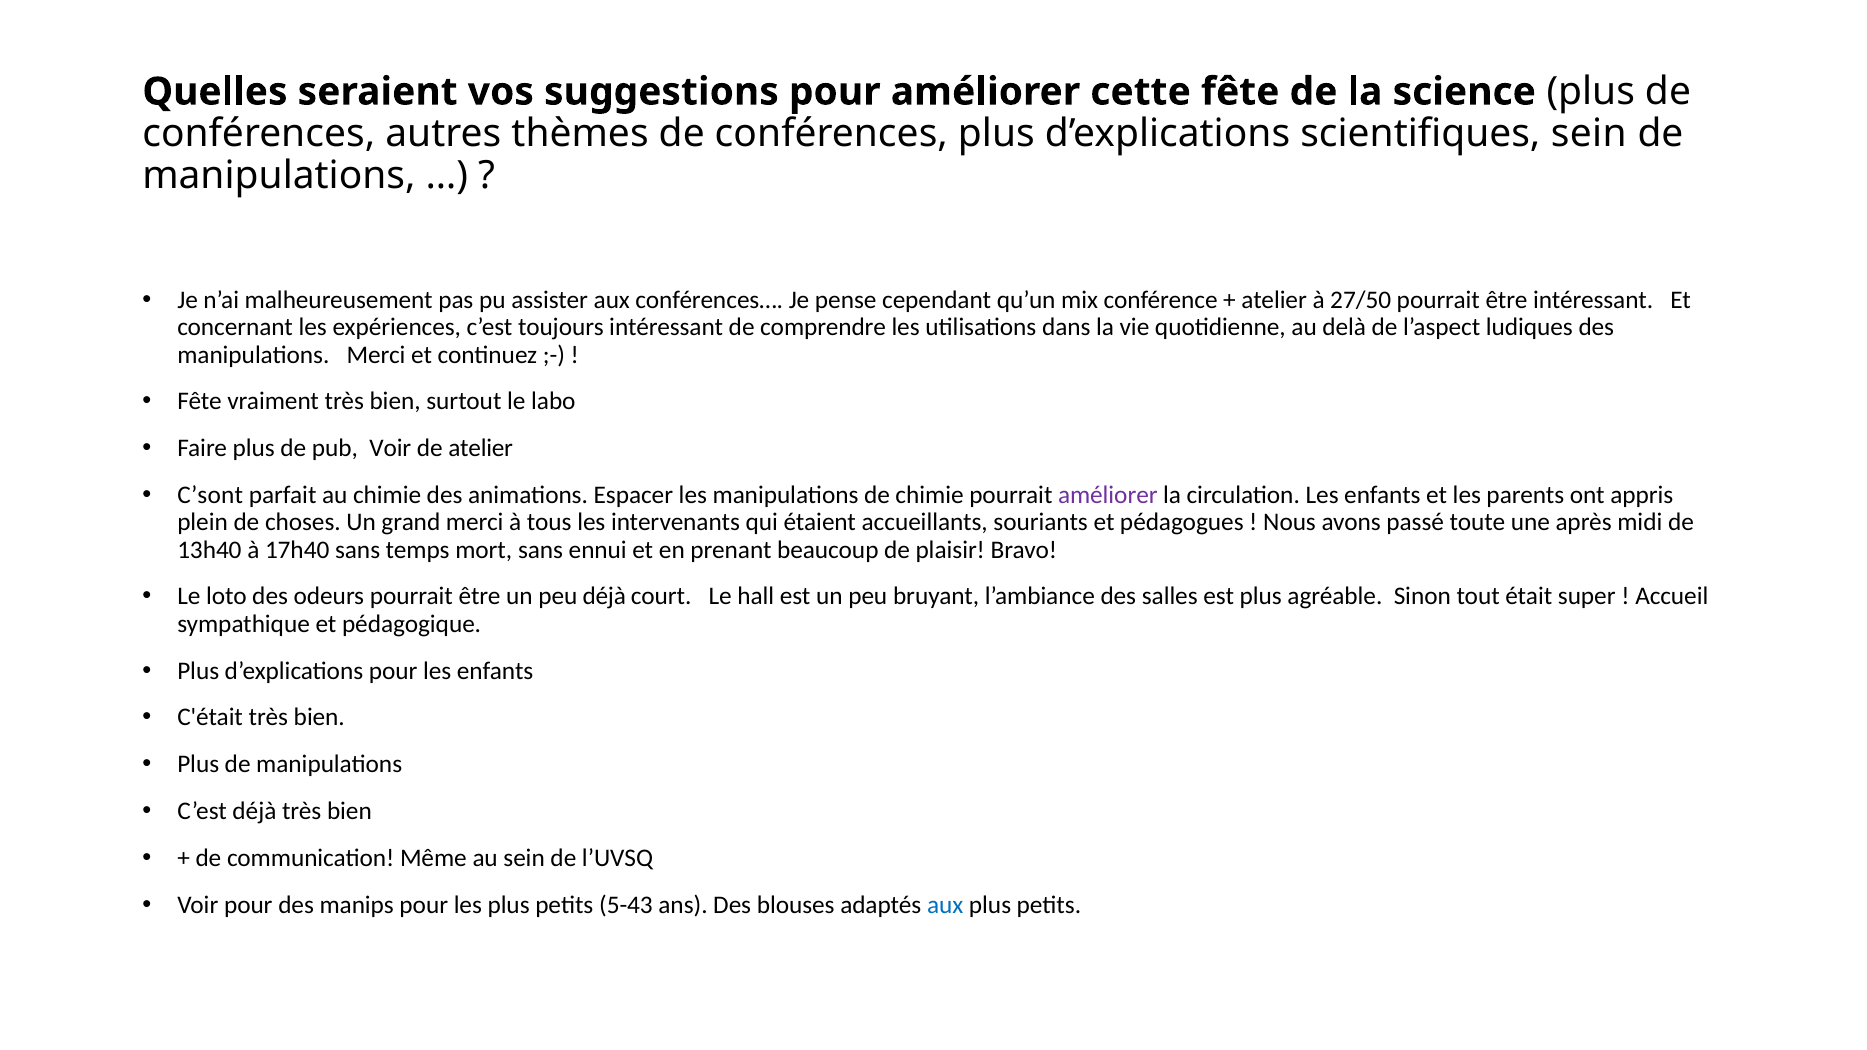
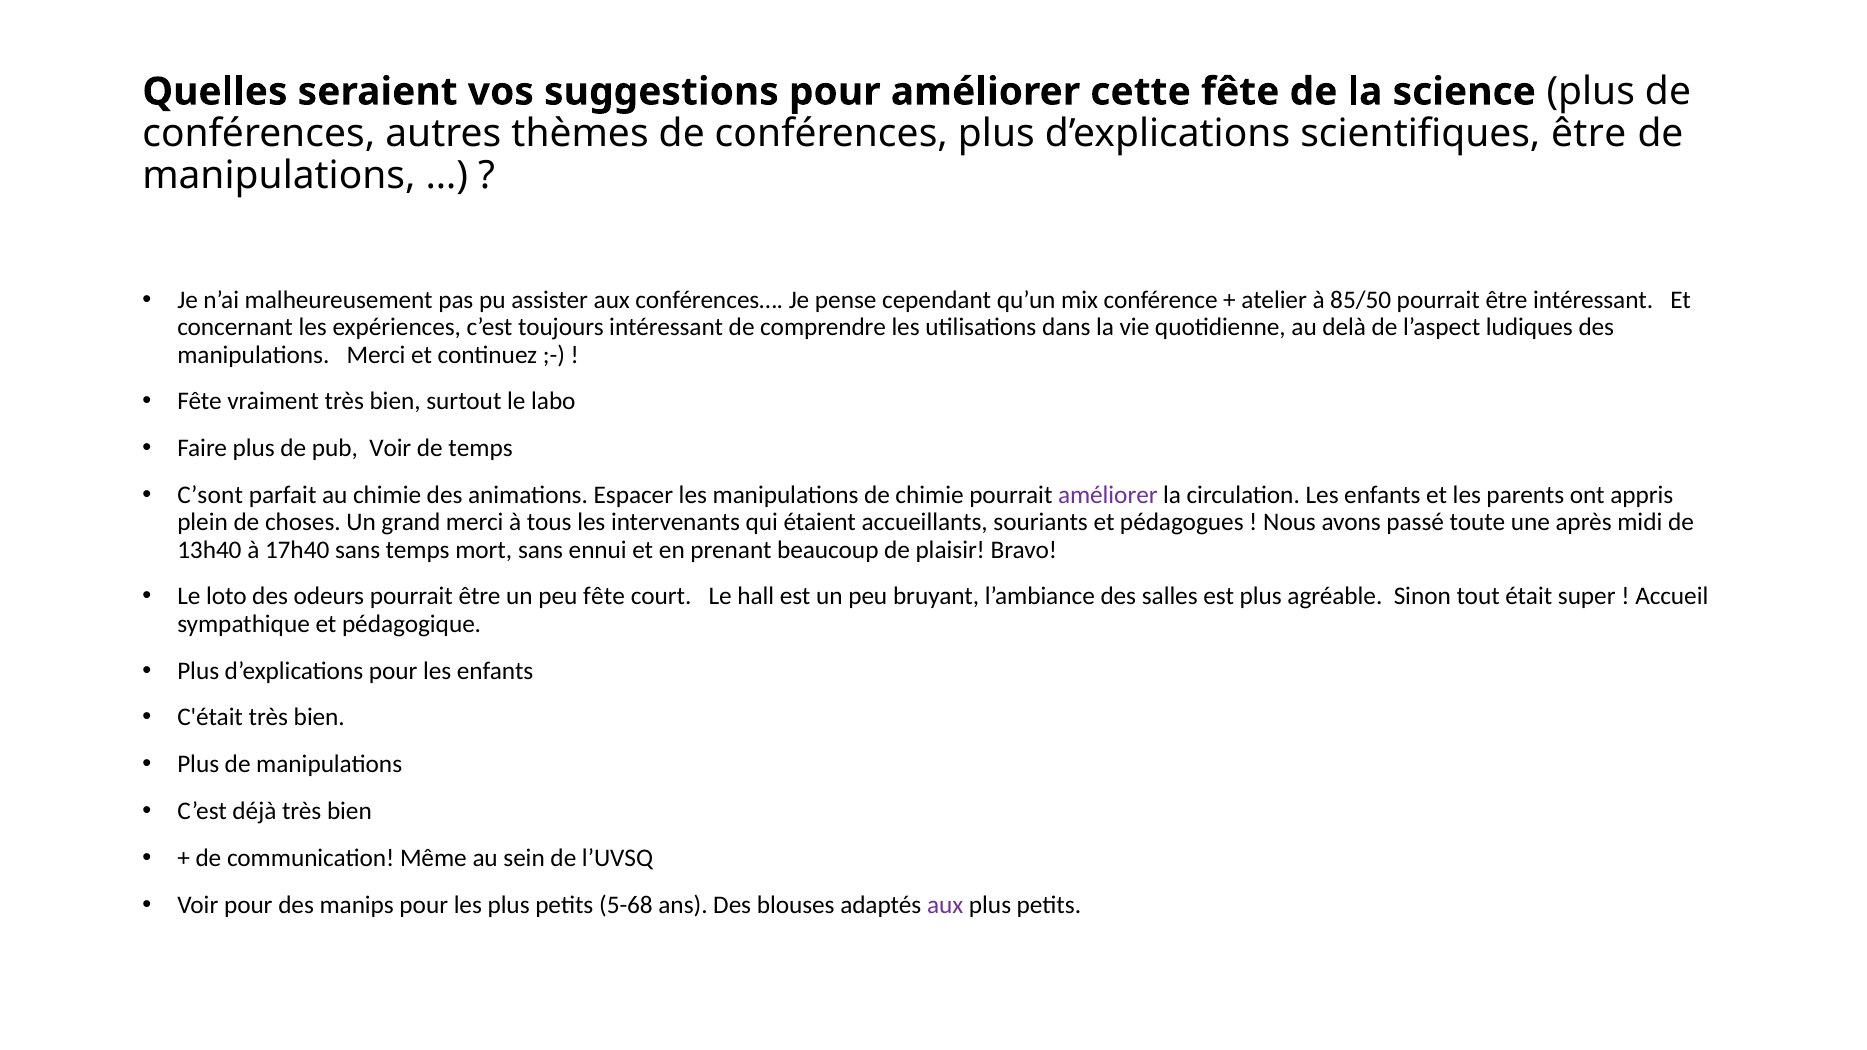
scientifiques sein: sein -> être (1589, 134)
27/50: 27/50 -> 85/50 (1361, 300)
de atelier: atelier -> temps (481, 448)
peu déjà: déjà -> fête (604, 597)
5-43: 5-43 -> 5-68 (626, 905)
aux colour: blue -> purple (945, 905)
